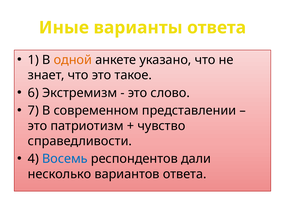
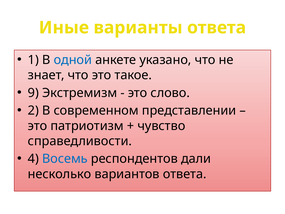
одной colour: orange -> blue (73, 60)
6: 6 -> 9 (33, 93)
7: 7 -> 2 (33, 110)
